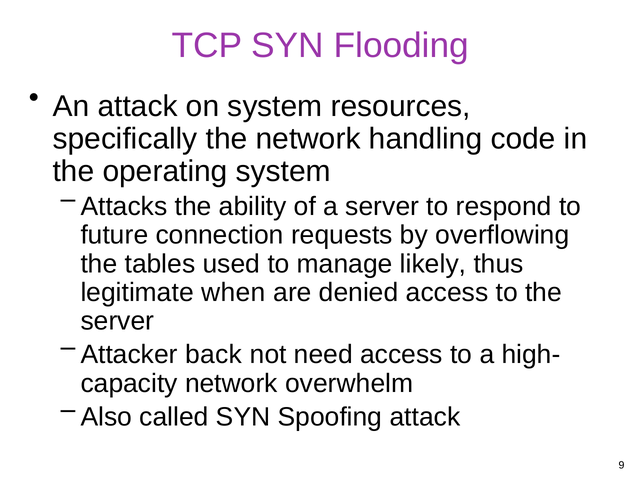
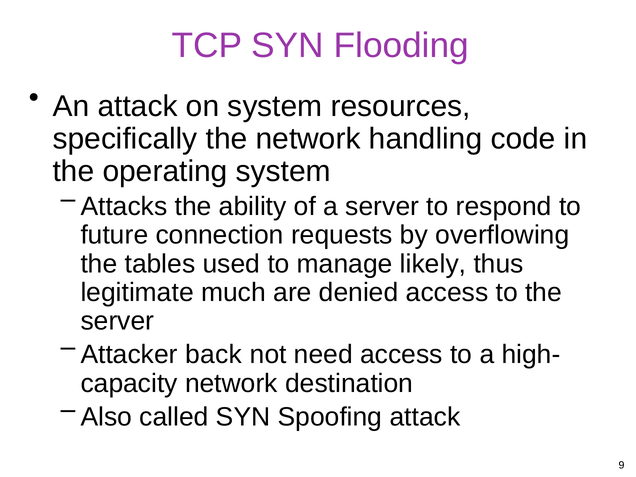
when: when -> much (234, 292)
overwhelm: overwhelm -> destination (349, 383)
